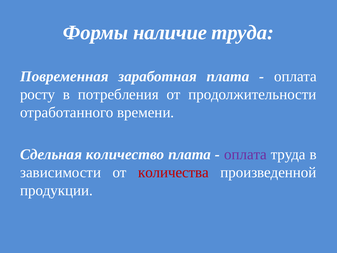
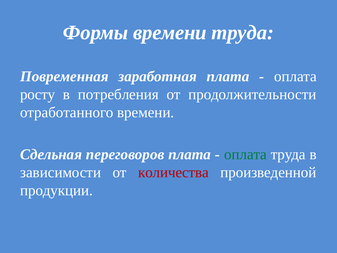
Формы наличие: наличие -> времени (170, 33)
количество: количество -> переговоров (125, 154)
оплата colour: purple -> green (245, 154)
